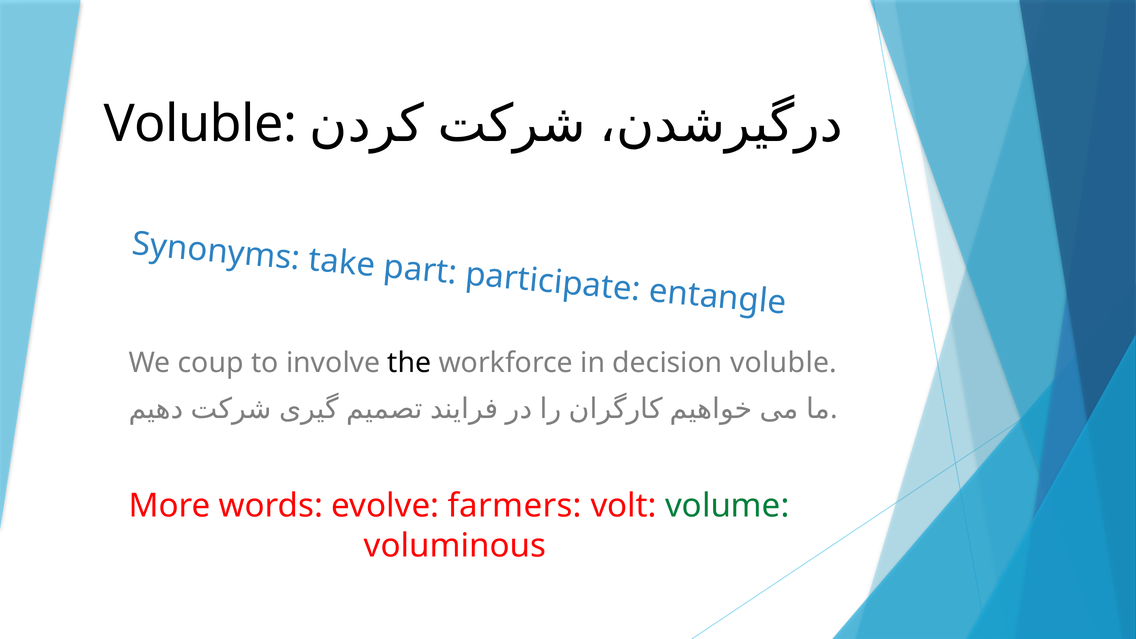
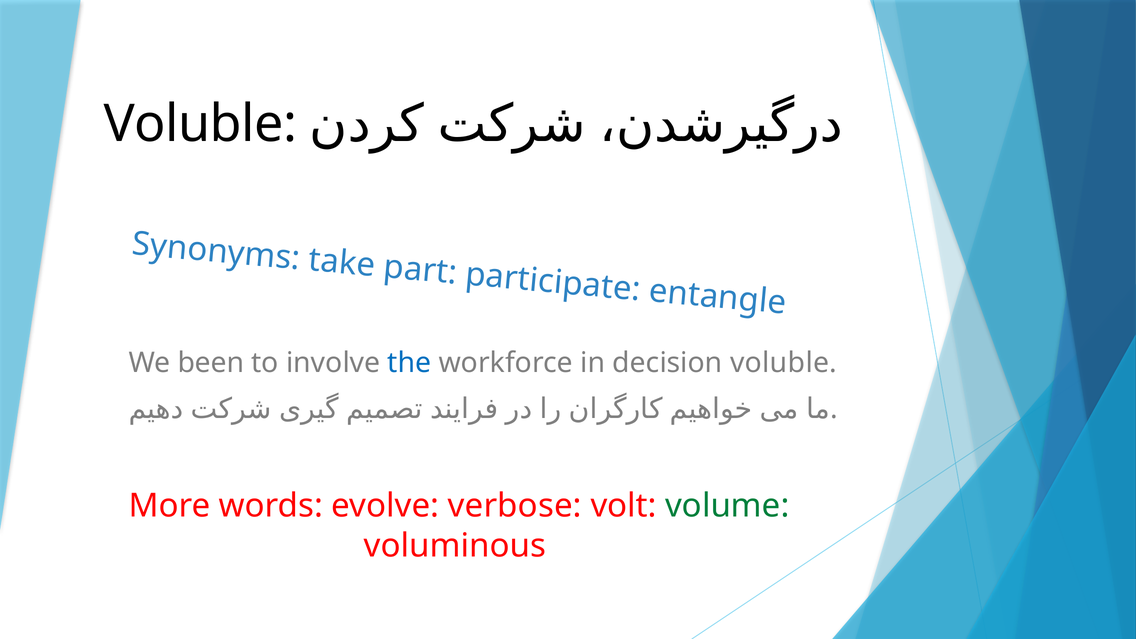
coup: coup -> been (211, 363)
the colour: black -> blue (409, 363)
farmers: farmers -> verbose (515, 506)
